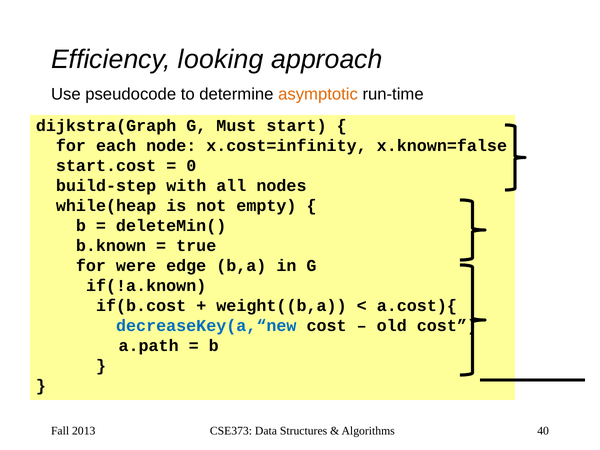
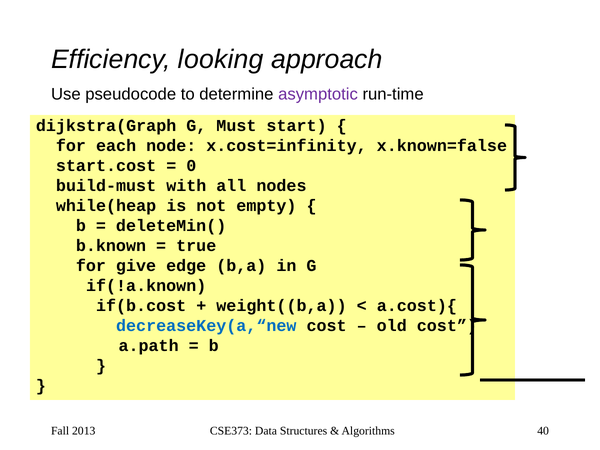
asymptotic colour: orange -> purple (318, 94)
build-step: build-step -> build-must (106, 186)
were: were -> give (136, 266)
